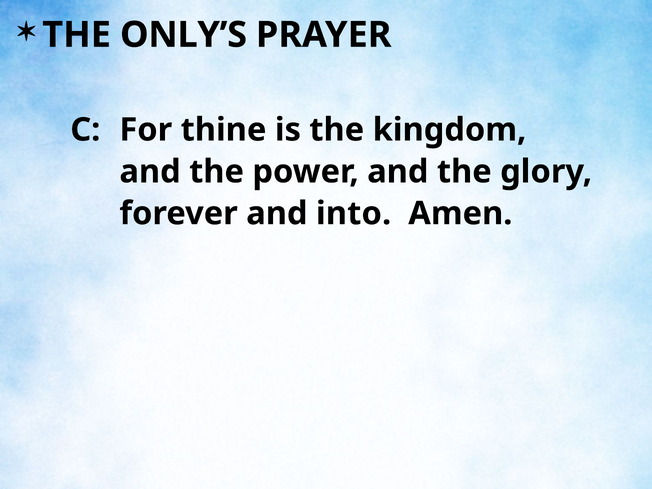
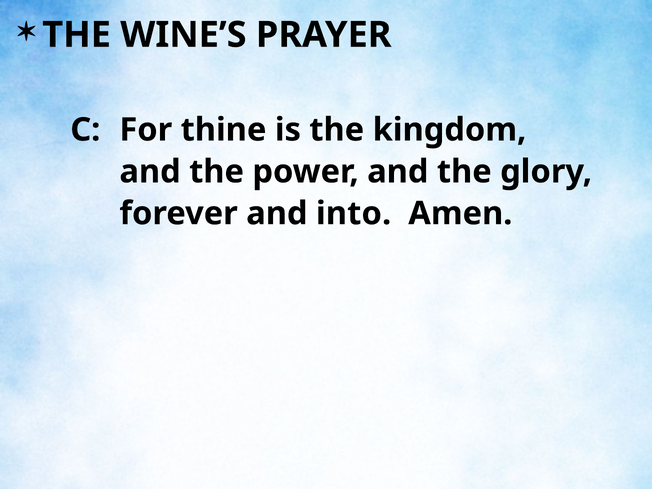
ONLY’S: ONLY’S -> WINE’S (183, 35)
